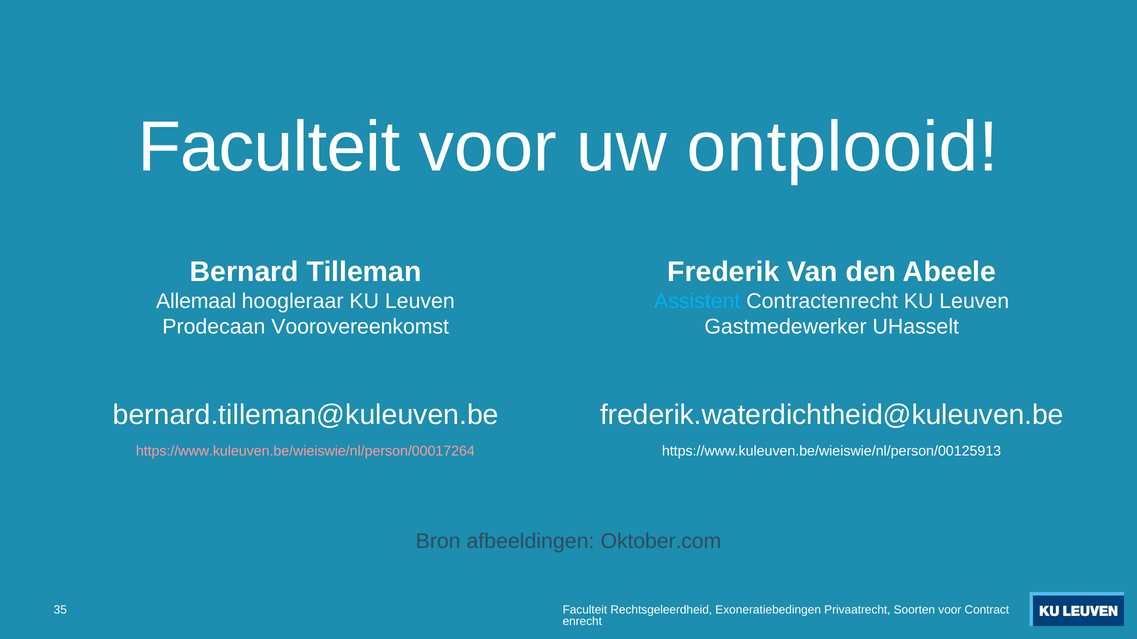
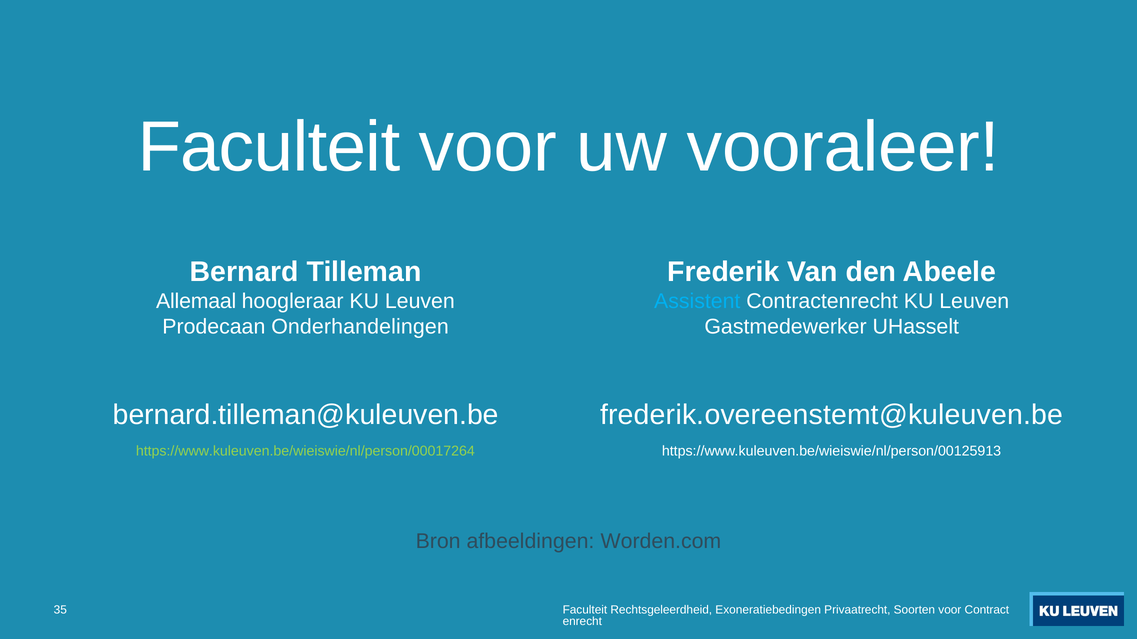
ontplooid: ontplooid -> vooraleer (843, 147)
Voorovereenkomst: Voorovereenkomst -> Onderhandelingen (360, 327)
frederik.waterdichtheid@kuleuven.be: frederik.waterdichtheid@kuleuven.be -> frederik.overeenstemt@kuleuven.be (832, 415)
https://www.kuleuven.be/wieiswie/nl/person/00017264 colour: pink -> light green (305, 452)
Oktober.com: Oktober.com -> Worden.com (661, 542)
